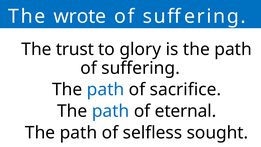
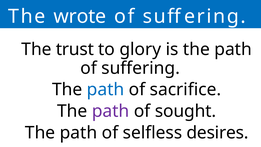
path colour: blue -> purple (111, 111)
eternal: eternal -> sought (186, 111)
sought: sought -> desires (218, 133)
